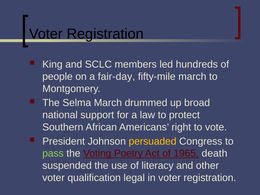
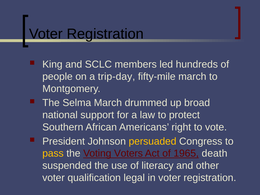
fair-day: fair-day -> trip-day (116, 77)
pass colour: light green -> yellow (53, 153)
Poetry: Poetry -> Voters (128, 153)
